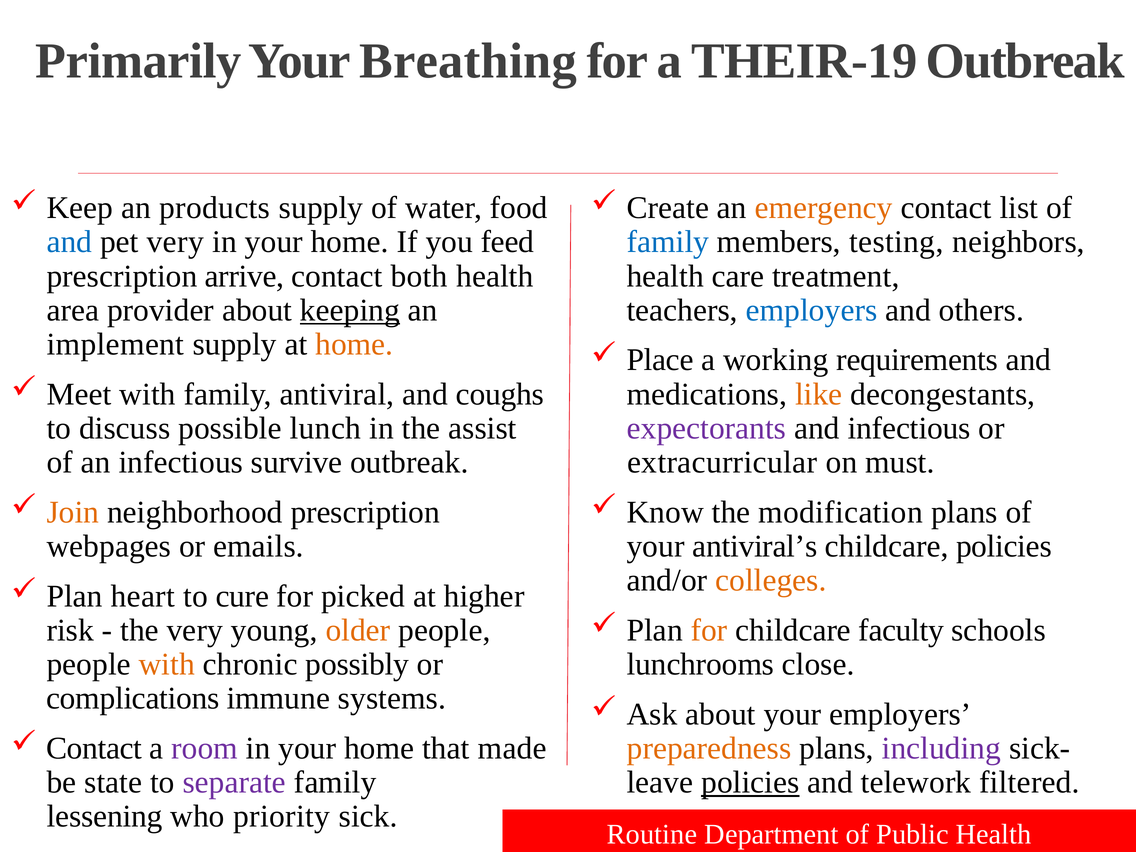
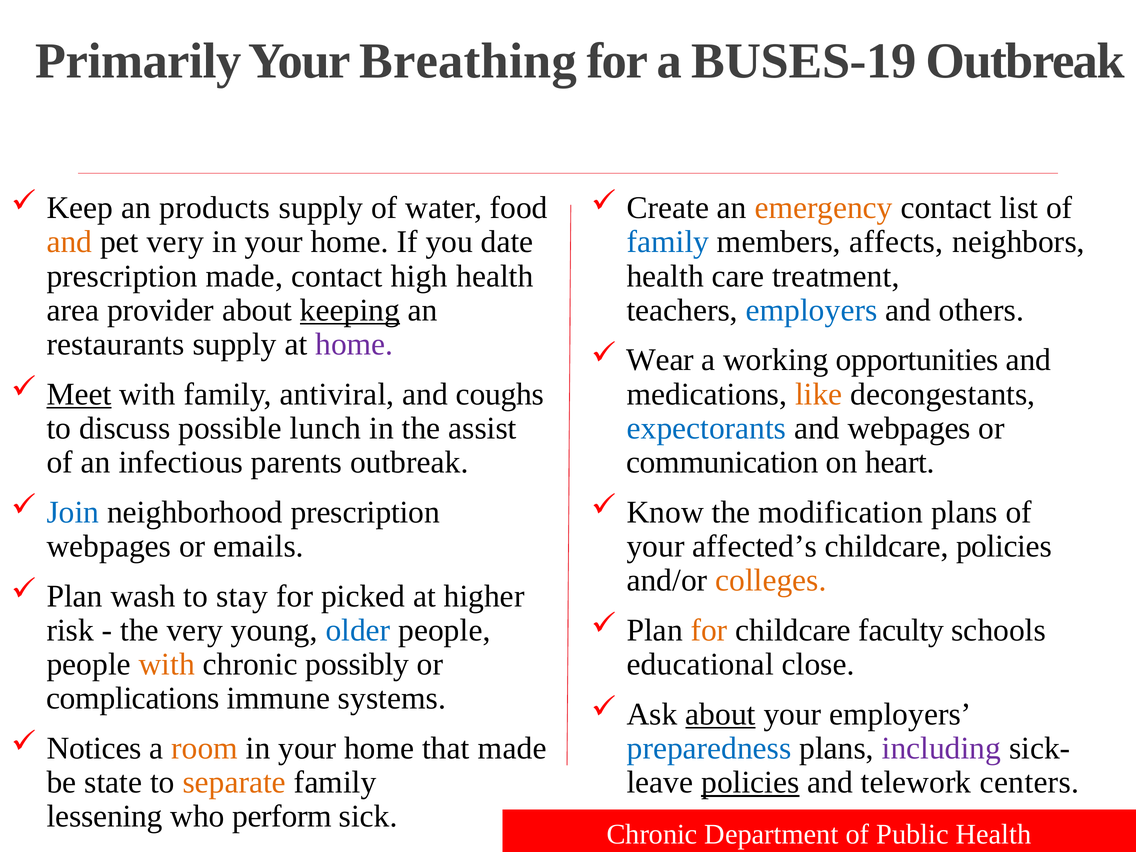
THEIR-19: THEIR-19 -> BUSES-19 (804, 61)
and colour: blue -> orange (69, 242)
feed: feed -> date (507, 242)
testing: testing -> affects (896, 242)
prescription arrive: arrive -> made (244, 276)
both: both -> high (419, 276)
implement: implement -> restaurants (116, 344)
home colour: orange -> purple (354, 344)
Place: Place -> Wear (660, 360)
requirements: requirements -> opportunities (917, 360)
Meet underline: none -> present (79, 394)
expectorants colour: purple -> blue (706, 428)
and infectious: infectious -> webpages (909, 428)
survive: survive -> parents (297, 462)
extracurricular: extracurricular -> communication (722, 462)
must: must -> heart (900, 462)
Join colour: orange -> blue (73, 512)
antiviral’s: antiviral’s -> affected’s (755, 546)
heart: heart -> wash (143, 596)
cure: cure -> stay (242, 596)
older colour: orange -> blue (358, 630)
lunchrooms: lunchrooms -> educational (700, 664)
about underline: none -> present (720, 714)
Contact: Contact -> Notices (94, 748)
room colour: purple -> orange (205, 748)
preparedness colour: orange -> blue (709, 748)
separate colour: purple -> orange (234, 782)
filtered: filtered -> centers (1030, 782)
priority: priority -> perform (282, 816)
Routine: Routine -> Chronic (652, 834)
